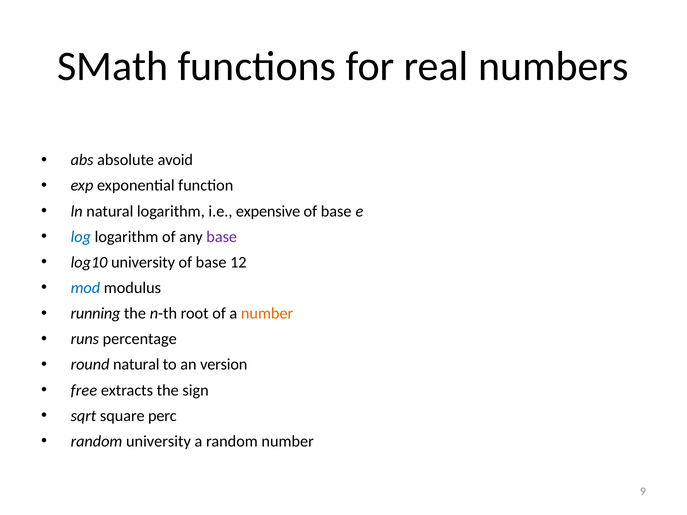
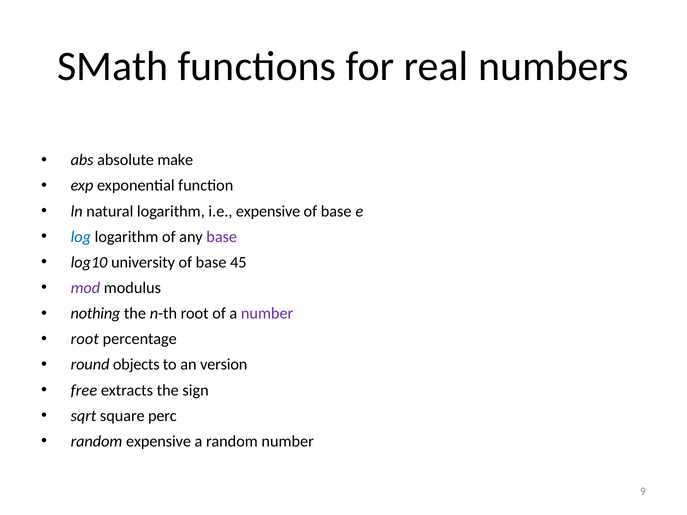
avoid: avoid -> make (175, 160)
12: 12 -> 45 (238, 262)
mod colour: blue -> purple (85, 288)
running: running -> nothing (96, 314)
number colour: orange -> purple (267, 314)
runs: runs -> root (85, 339)
round natural: natural -> objects (136, 365)
random university: university -> expensive (159, 442)
